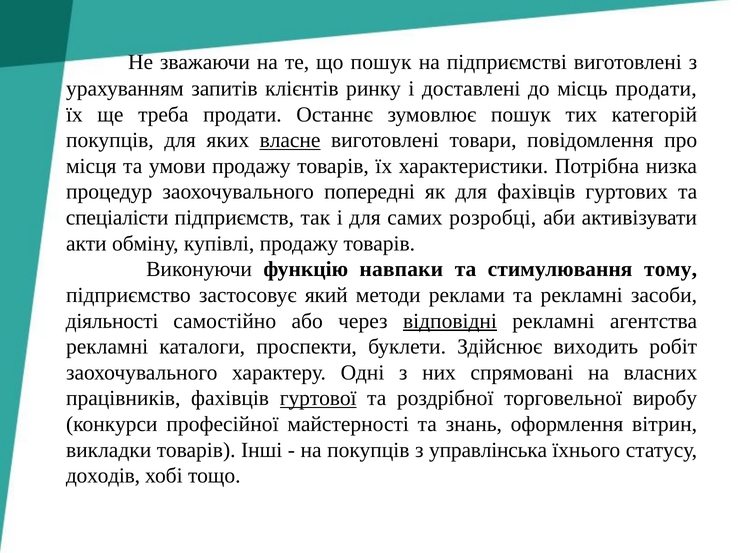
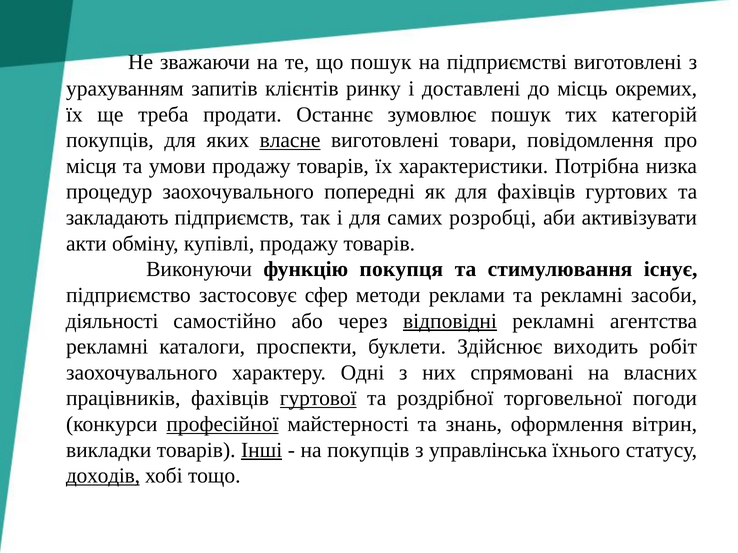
місць продати: продати -> окремих (656, 89)
спеціалісти: спеціалісти -> закладають (117, 218)
навпаки: навпаки -> покупця (401, 270)
тому: тому -> існує (671, 270)
який: який -> сфер (326, 295)
виробу: виробу -> погоди (665, 399)
професійної underline: none -> present (222, 425)
Інші underline: none -> present (262, 450)
доходів underline: none -> present (103, 476)
